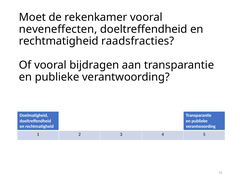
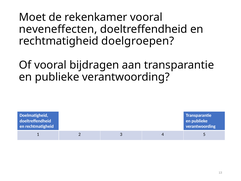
raadsfracties: raadsfracties -> doelgroepen (138, 41)
